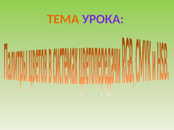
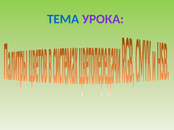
ТЕМА colour: orange -> blue (63, 19)
